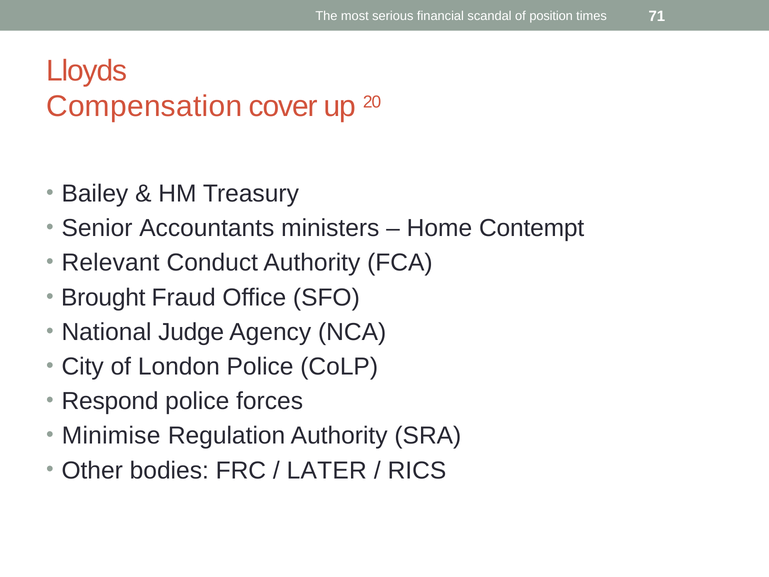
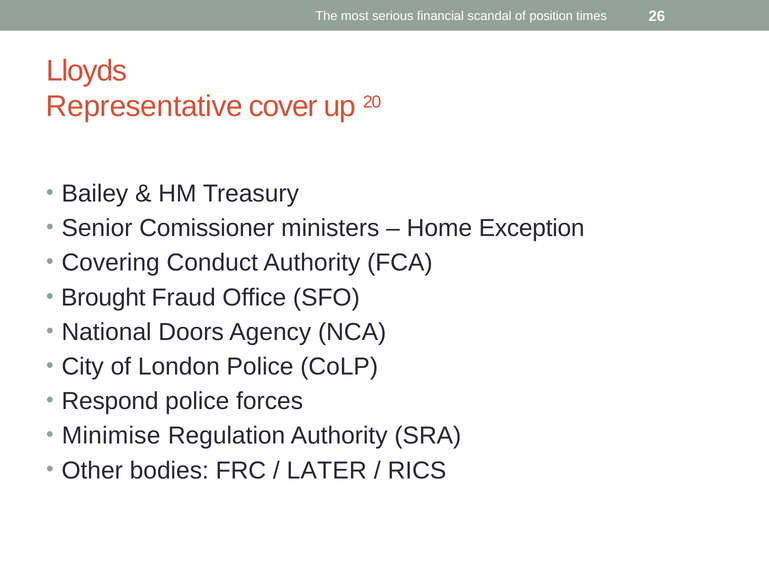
71: 71 -> 26 (657, 16)
Compensation: Compensation -> Representative (144, 106)
Accountants: Accountants -> Comissioner (207, 228)
Contempt: Contempt -> Exception (532, 228)
Relevant: Relevant -> Covering (111, 263)
Judge: Judge -> Doors (191, 332)
